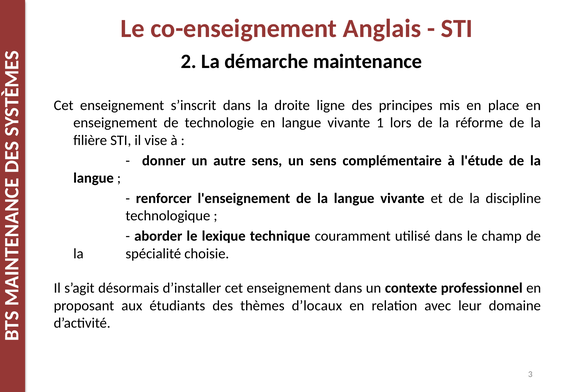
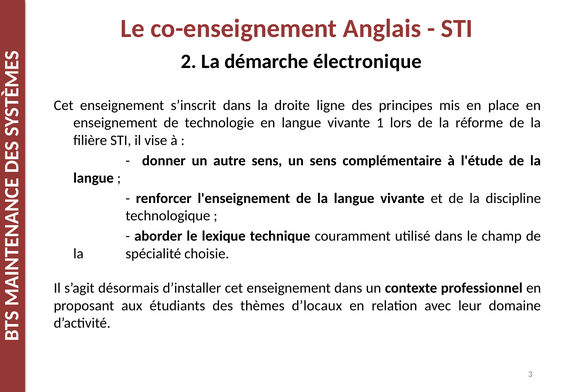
maintenance: maintenance -> électronique (367, 62)
